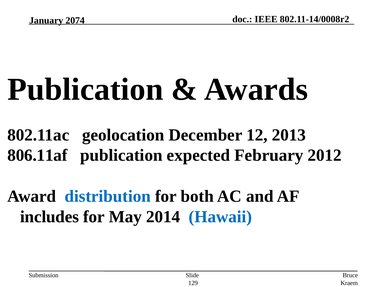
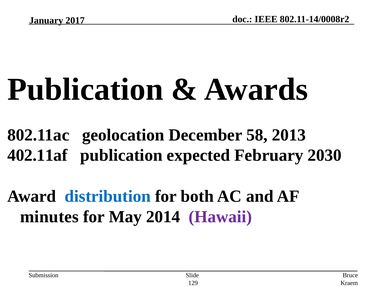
2074: 2074 -> 2017 (75, 20)
12: 12 -> 58 (257, 135)
806.11af: 806.11af -> 402.11af (37, 155)
2012: 2012 -> 2030 (325, 155)
includes: includes -> minutes (49, 217)
Hawaii colour: blue -> purple (220, 217)
